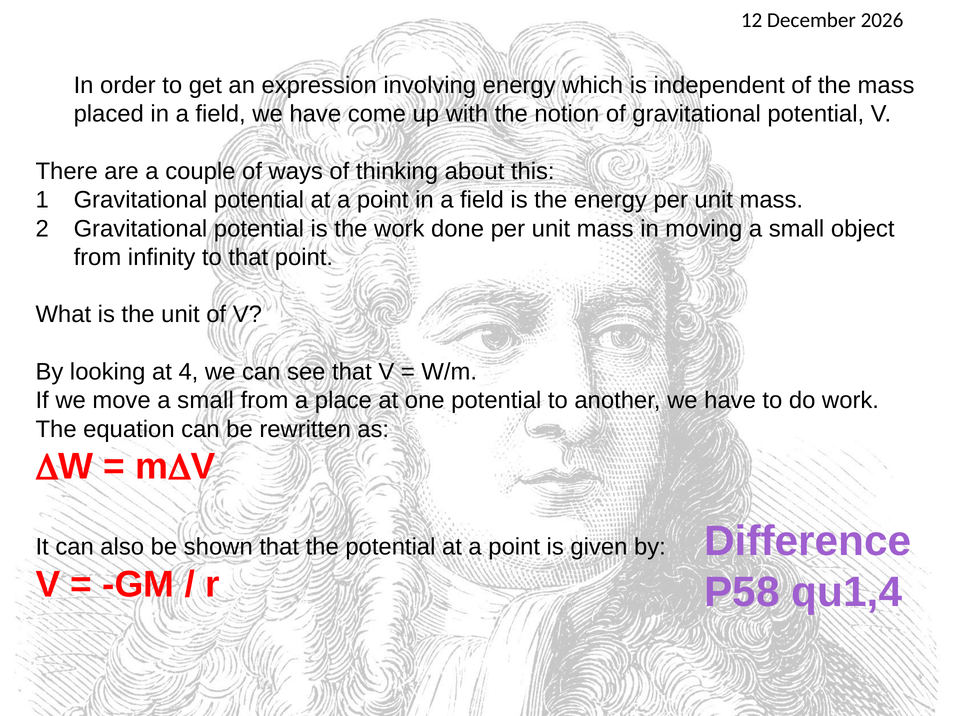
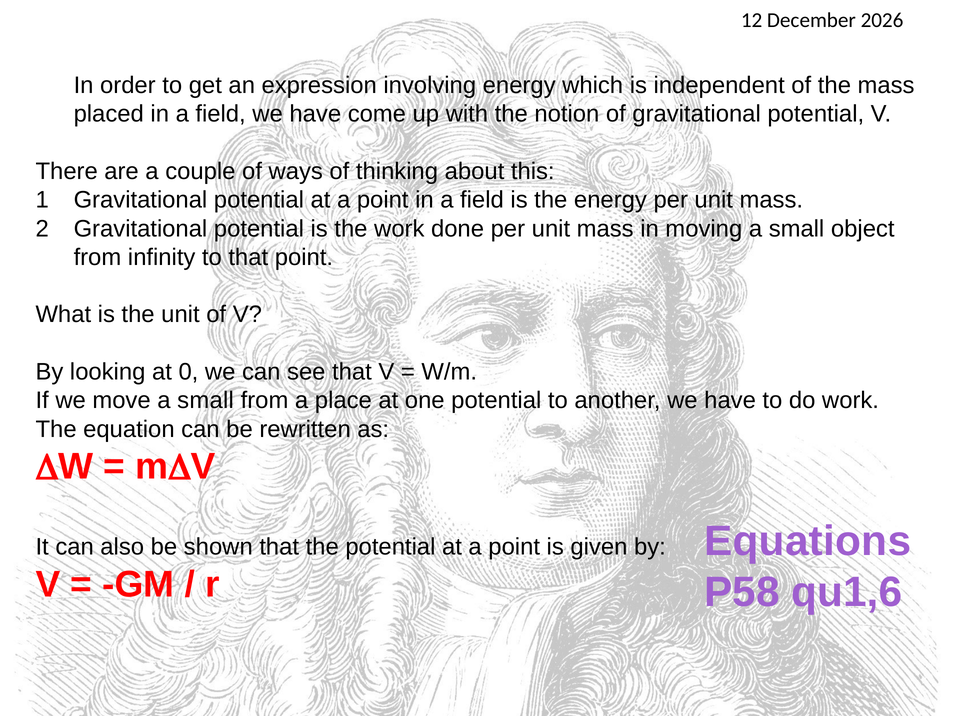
4: 4 -> 0 (188, 372)
Difference: Difference -> Equations (808, 541)
qu1,4: qu1,4 -> qu1,6 (847, 592)
